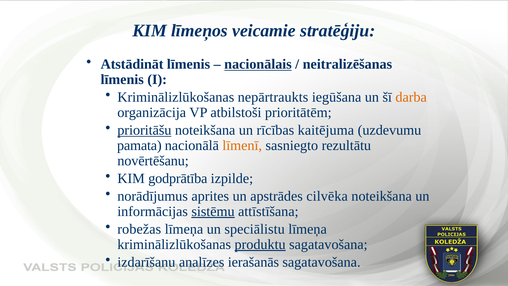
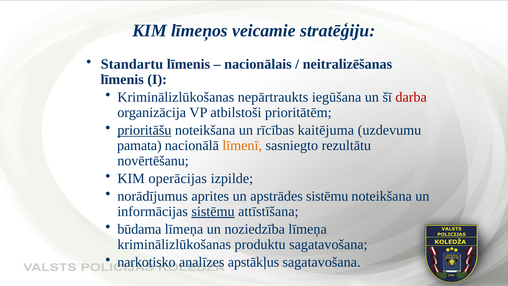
Atstādināt: Atstādināt -> Standartu (132, 64)
nacionālais underline: present -> none (258, 64)
darba colour: orange -> red (411, 97)
godprātība: godprātība -> operācijas (178, 178)
apstrādes cilvēka: cilvēka -> sistēmu (327, 196)
robežas: robežas -> būdama (139, 229)
speciālistu: speciālistu -> noziedzība (255, 229)
produktu underline: present -> none (260, 244)
izdarīšanu: izdarīšanu -> narkotisko (146, 262)
ierašanās: ierašanās -> apstākļus (253, 262)
